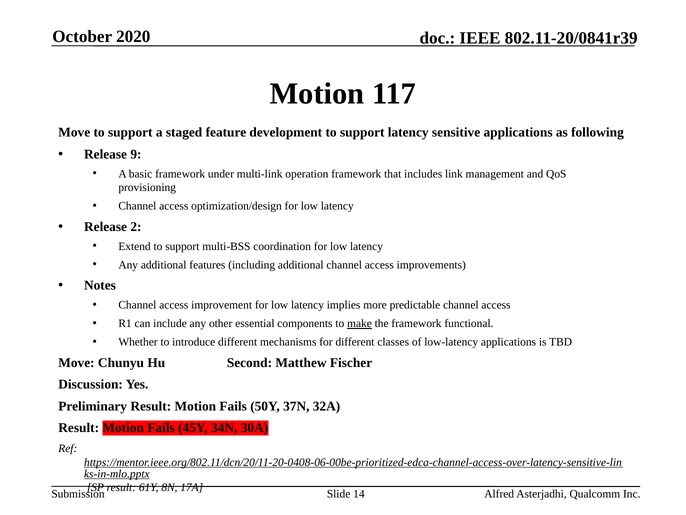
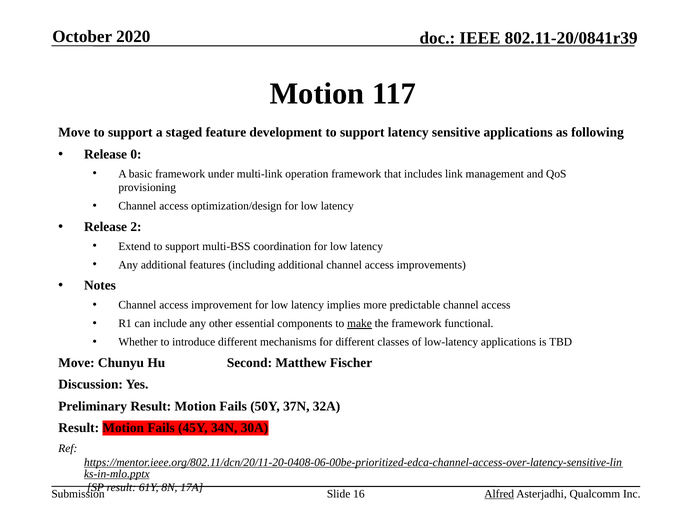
9: 9 -> 0 (136, 154)
14: 14 -> 16 (359, 493)
Alfred underline: none -> present (499, 493)
